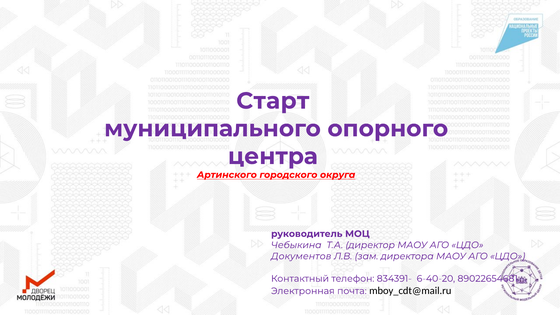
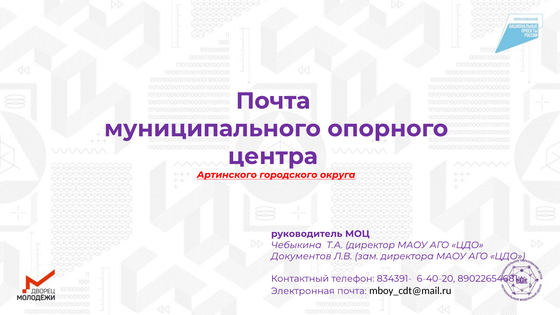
Старт: Старт -> Почта (273, 101)
